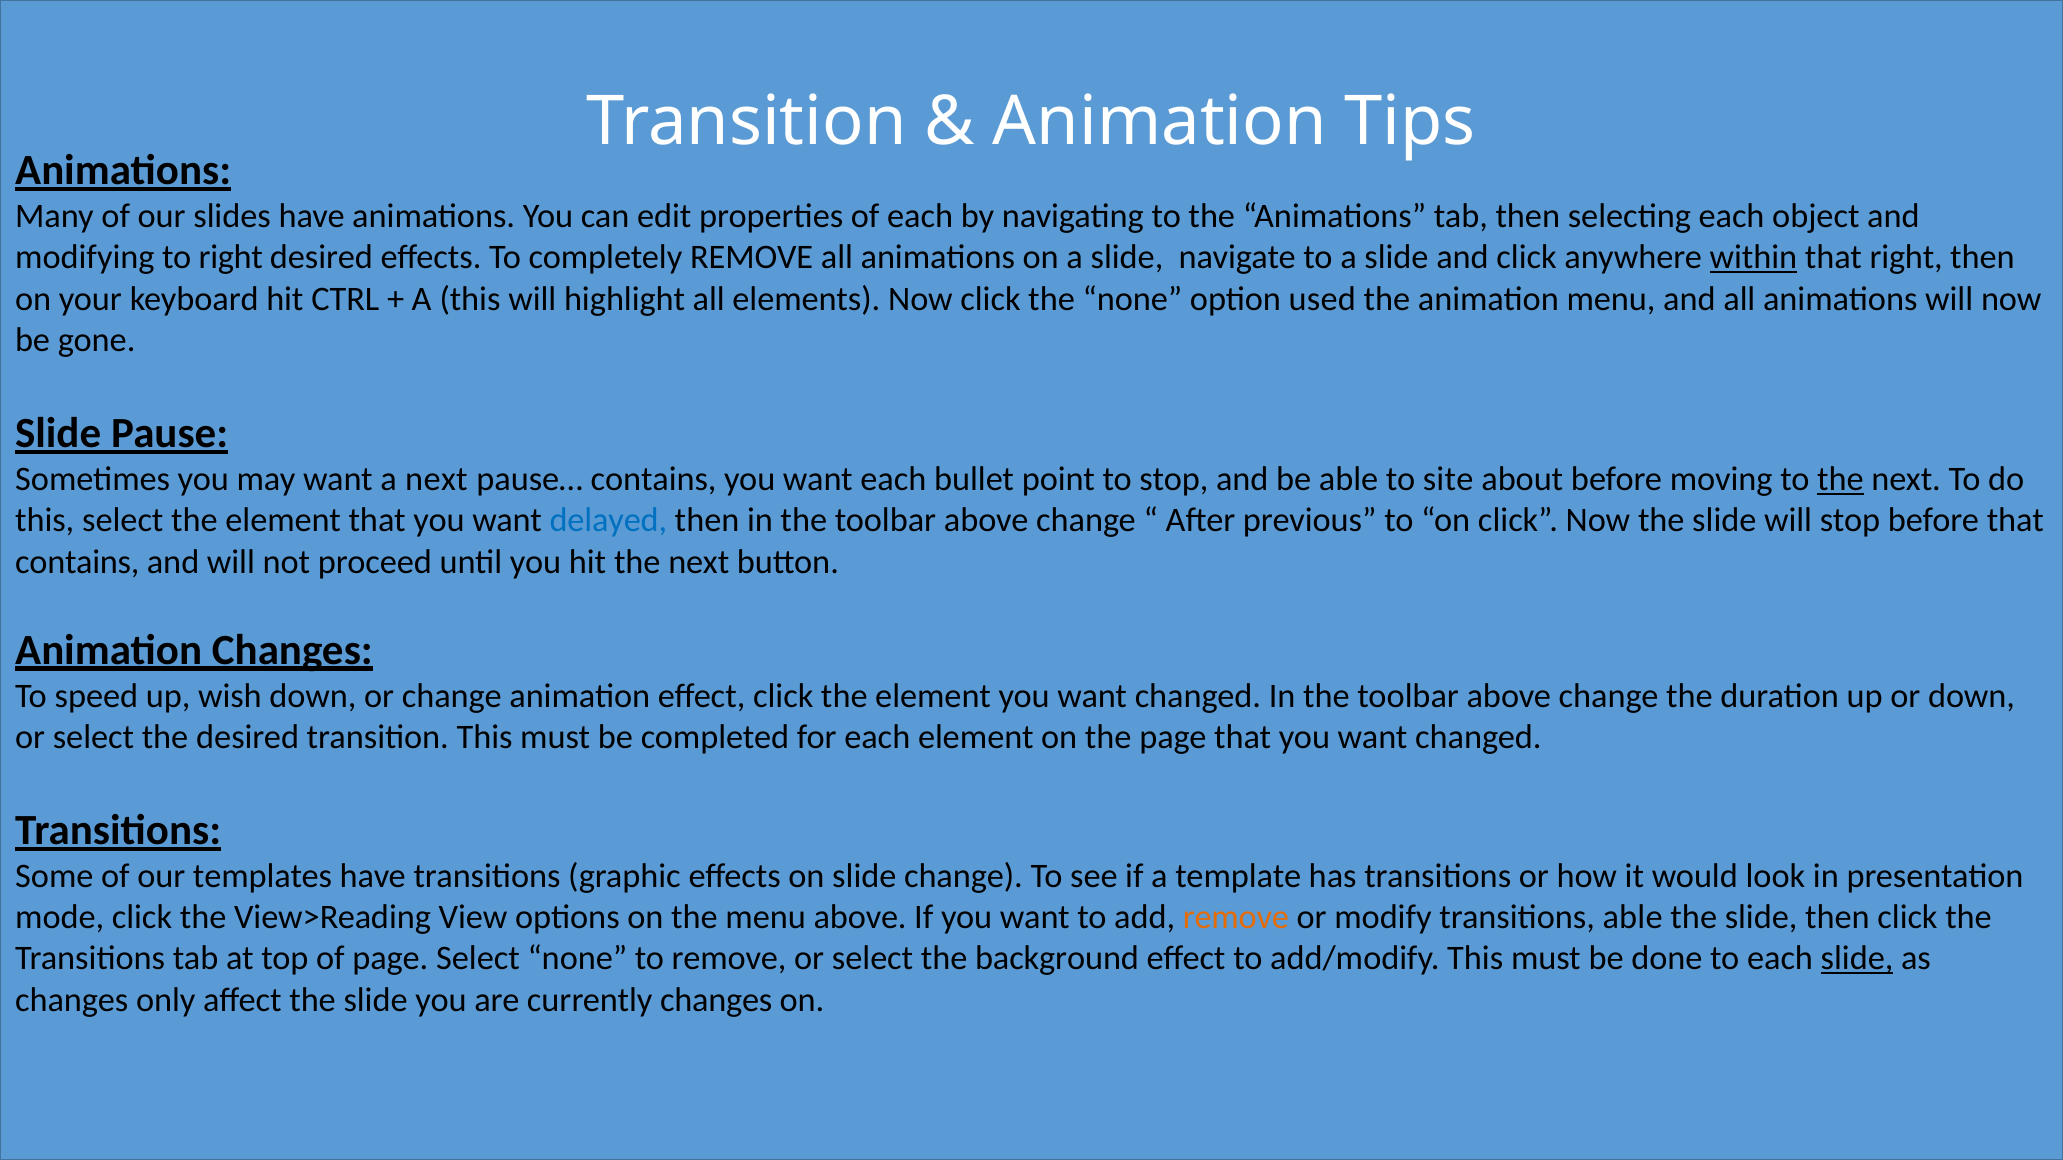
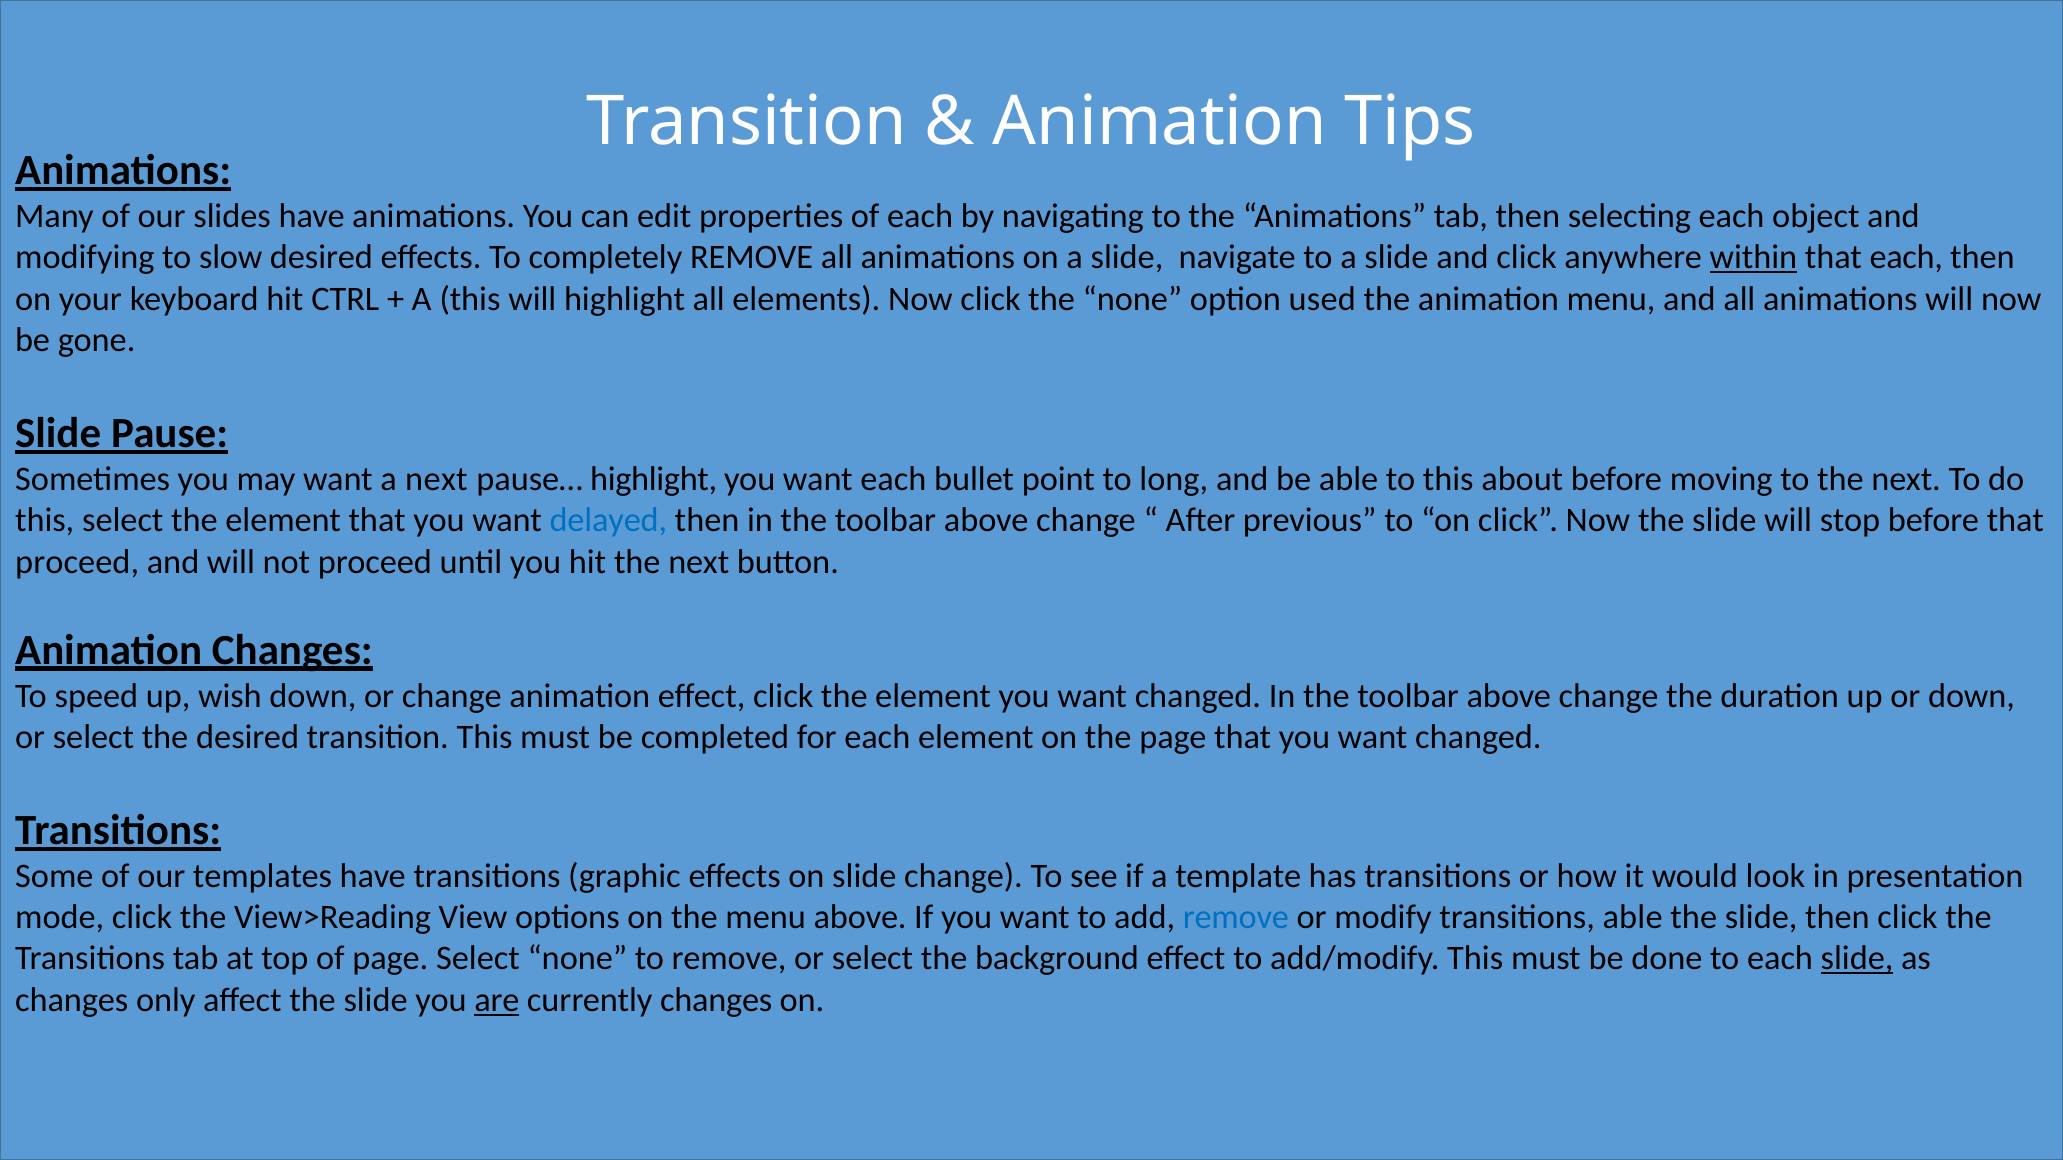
to right: right -> slow (231, 258)
that right: right -> each (1906, 258)
pause… contains: contains -> highlight (654, 479)
to stop: stop -> long (1174, 479)
to site: site -> this (1448, 479)
the underline: present -> none (1840, 479)
contains: contains -> proceed (77, 562)
remove colour: orange -> blue (1236, 918)
are underline: none -> present (497, 1000)
